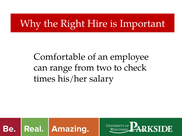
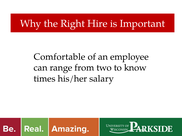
check: check -> know (135, 68)
